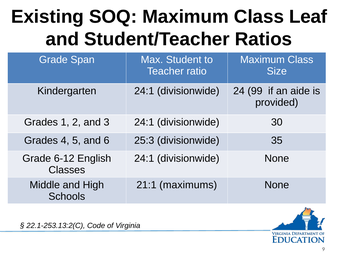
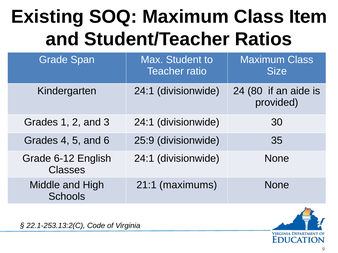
Leaf: Leaf -> Item (308, 17)
99: 99 -> 80 (255, 91)
25:3: 25:3 -> 25:9 (144, 141)
